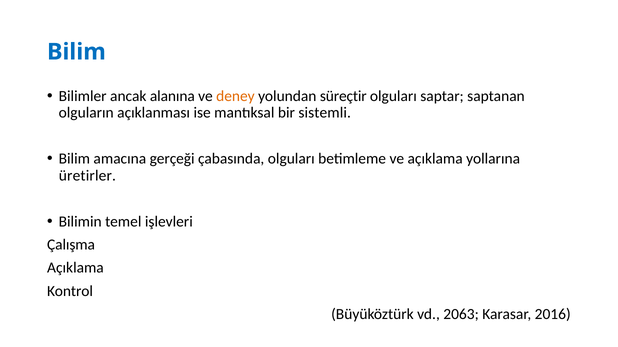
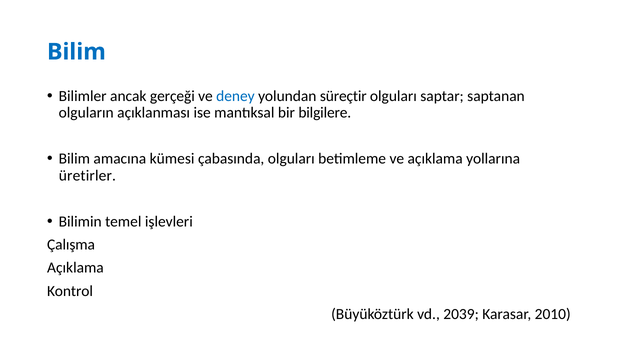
alanına: alanına -> gerçeği (172, 96)
deney colour: orange -> blue (235, 96)
sistemli: sistemli -> bilgilere (325, 113)
gerçeği: gerçeği -> kümesi (172, 159)
2063: 2063 -> 2039 (461, 315)
2016: 2016 -> 2010 (553, 315)
